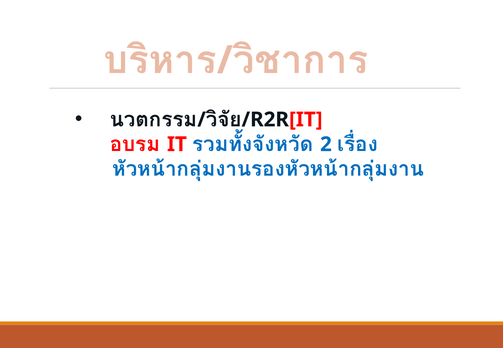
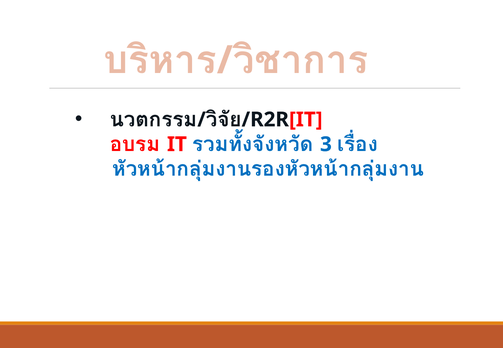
2: 2 -> 3 (326, 144)
